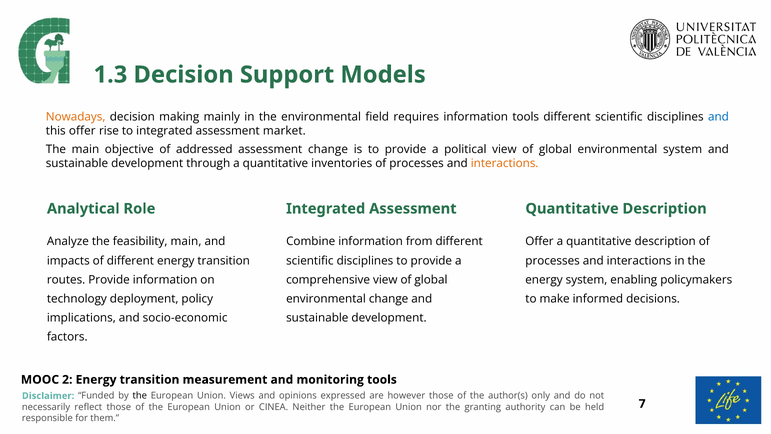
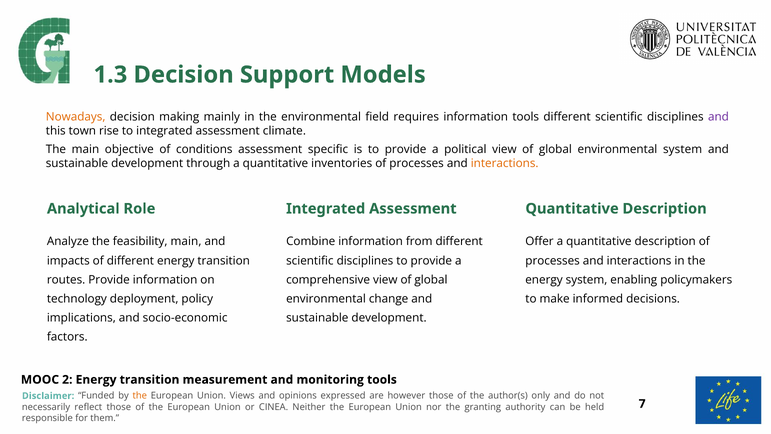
and colour: blue -> purple (718, 117)
this offer: offer -> town (82, 131)
market: market -> climate (284, 131)
addressed: addressed -> conditions (204, 149)
assessment change: change -> specific (328, 149)
the colour: black -> orange (140, 396)
